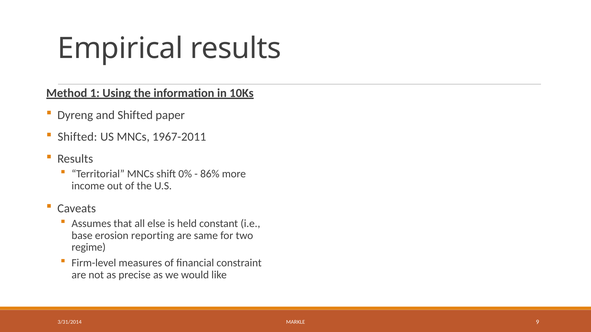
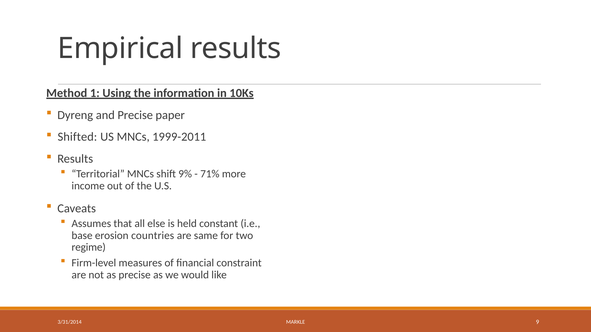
and Shifted: Shifted -> Precise (135, 115)
1967-2011: 1967-2011 -> 1999-2011 (179, 137)
0%: 0% -> 9% (185, 174)
86%: 86% -> 71% (210, 174)
reporting: reporting -> countries (153, 236)
